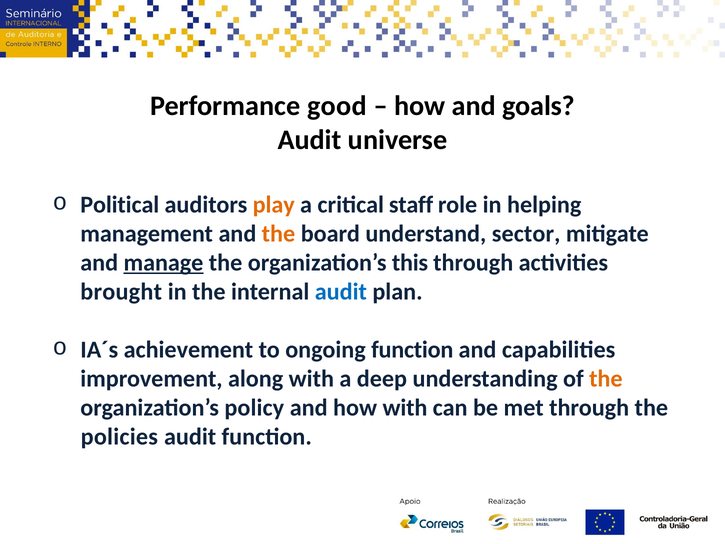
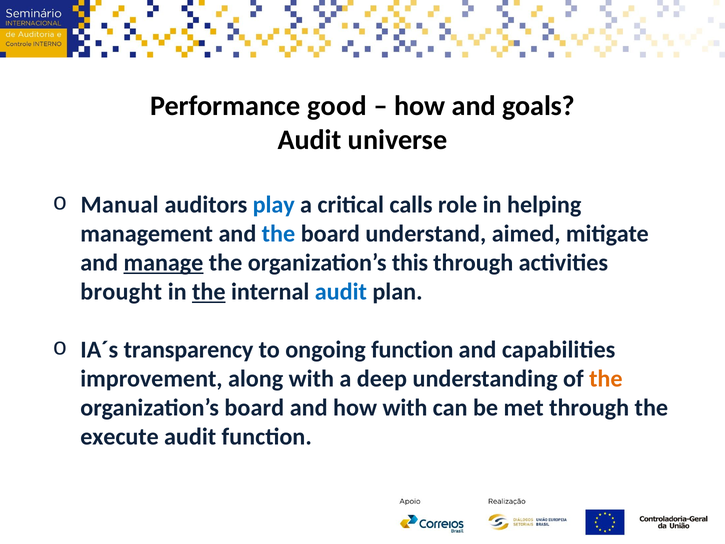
Political: Political -> Manual (120, 205)
play colour: orange -> blue (274, 205)
staff: staff -> calls (411, 205)
the colour: orange -> blue (279, 234)
sector: sector -> aimed (526, 234)
the underline: none -> present (209, 292)
achievement: achievement -> transparency (189, 350)
organization’s policy: policy -> board (254, 408)
policies: policies -> execute (120, 437)
